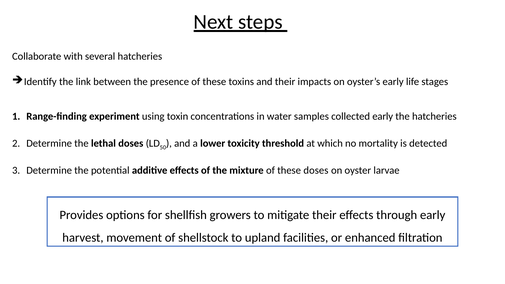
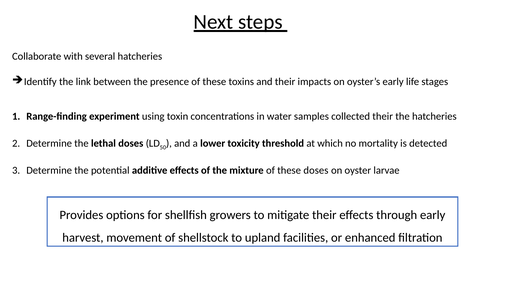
collected early: early -> their (383, 116)
